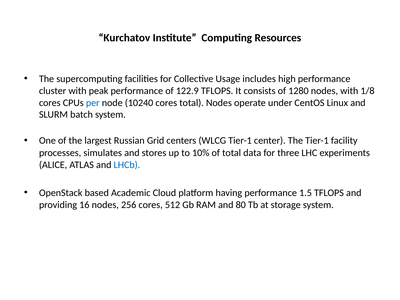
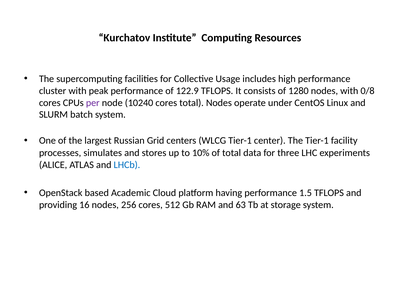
1/8: 1/8 -> 0/8 (368, 91)
per colour: blue -> purple (93, 103)
80: 80 -> 63 (241, 205)
